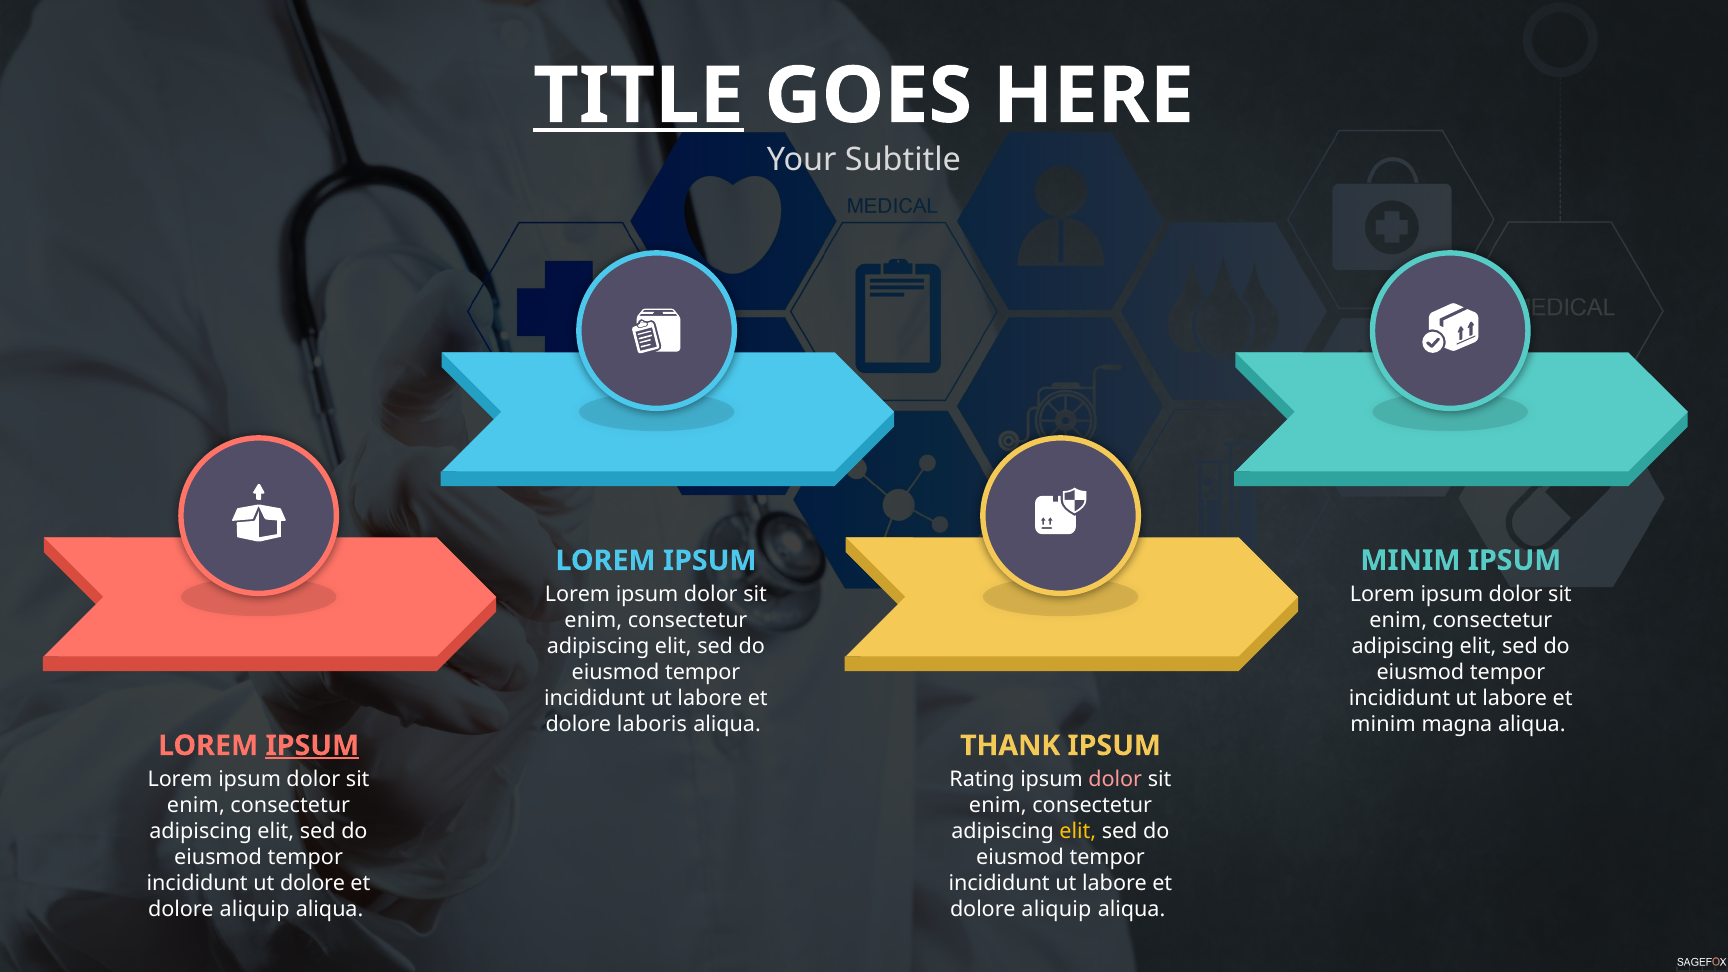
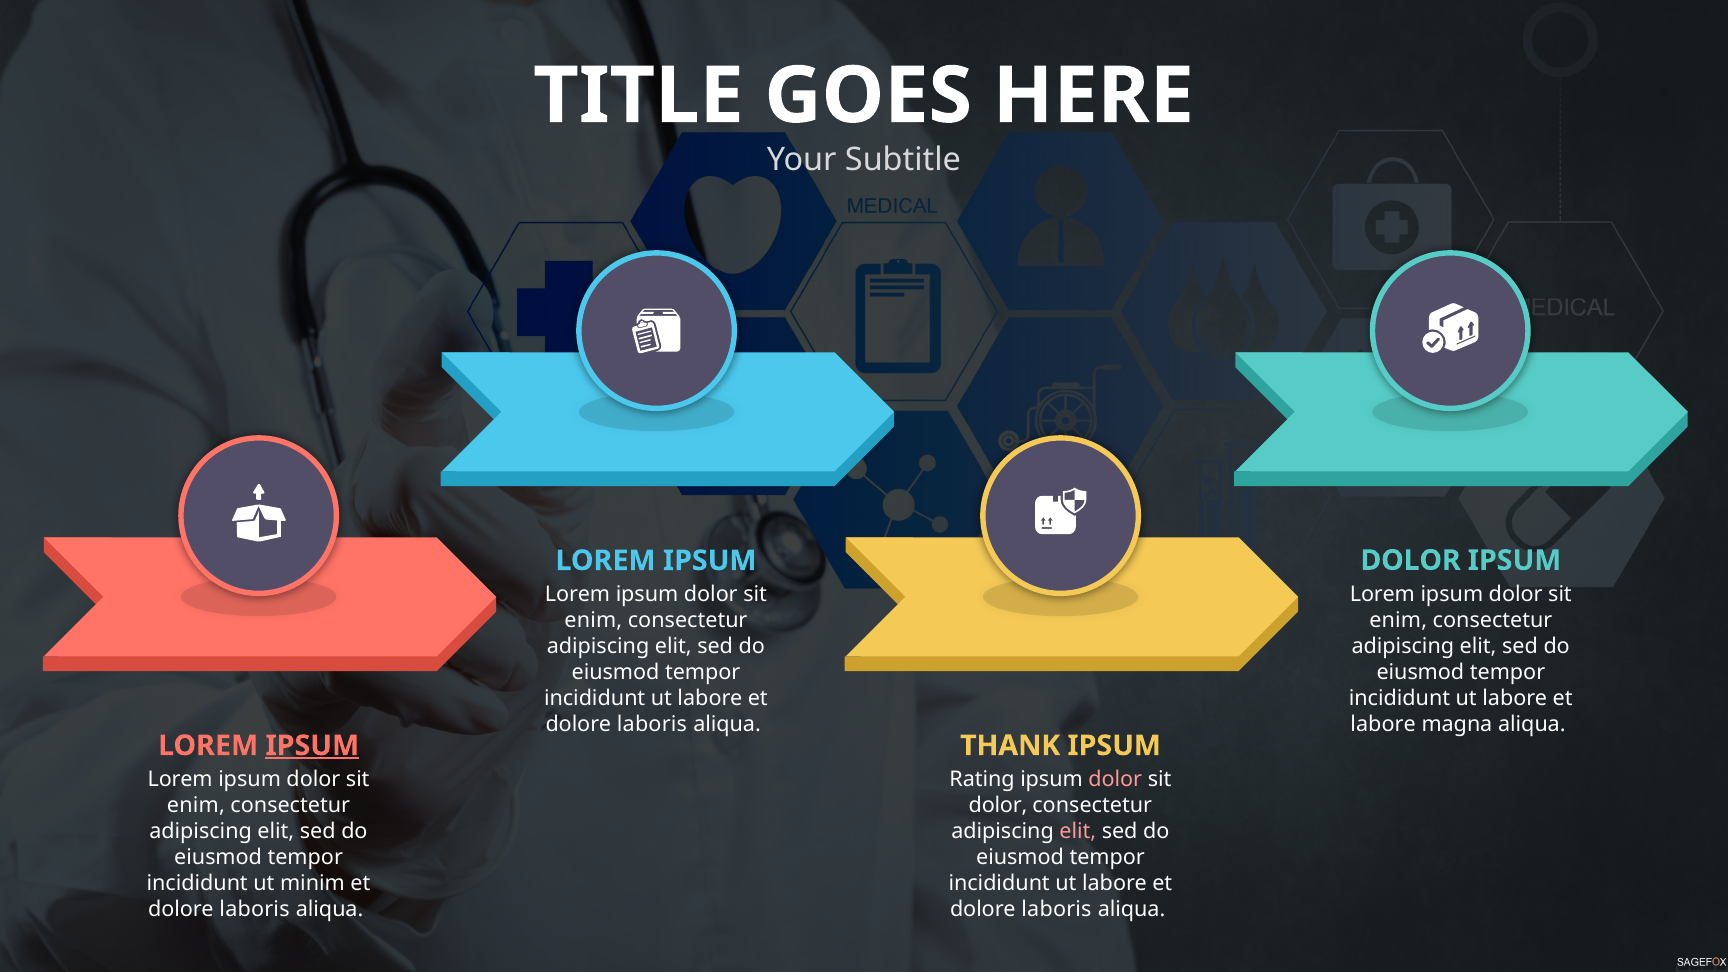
TITLE underline: present -> none (638, 96)
MINIM: MINIM -> DOLOR (1411, 560)
minim: minim -> labore (1383, 724)
enim: enim -> dolor (998, 806)
elit colour: yellow -> pink (1078, 831)
ut dolore: dolore -> minim (312, 883)
aliquip: aliquip -> laboris (255, 909)
aliquip: aliquip -> laboris (1056, 909)
